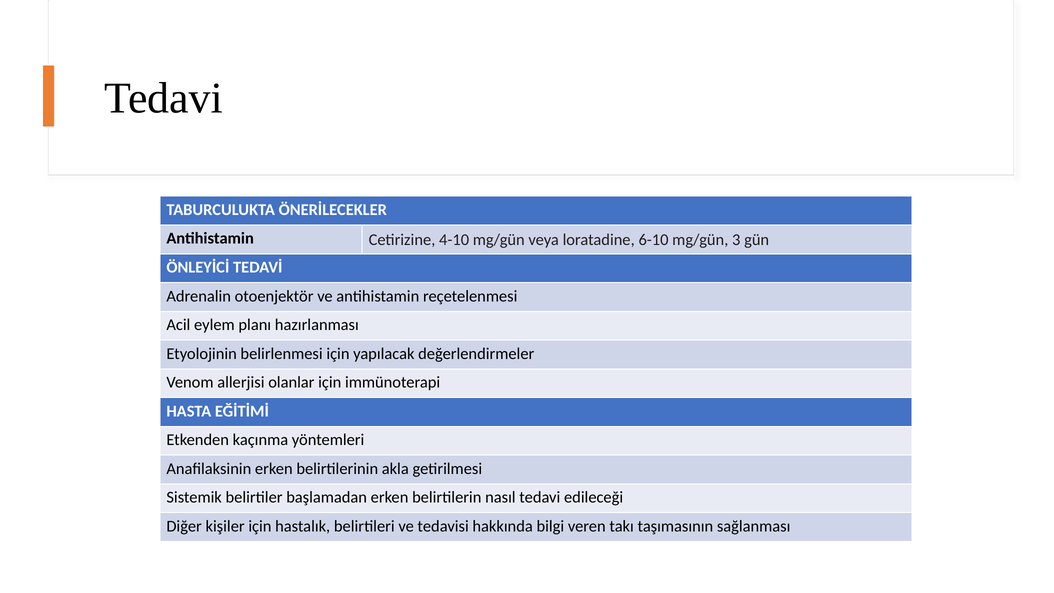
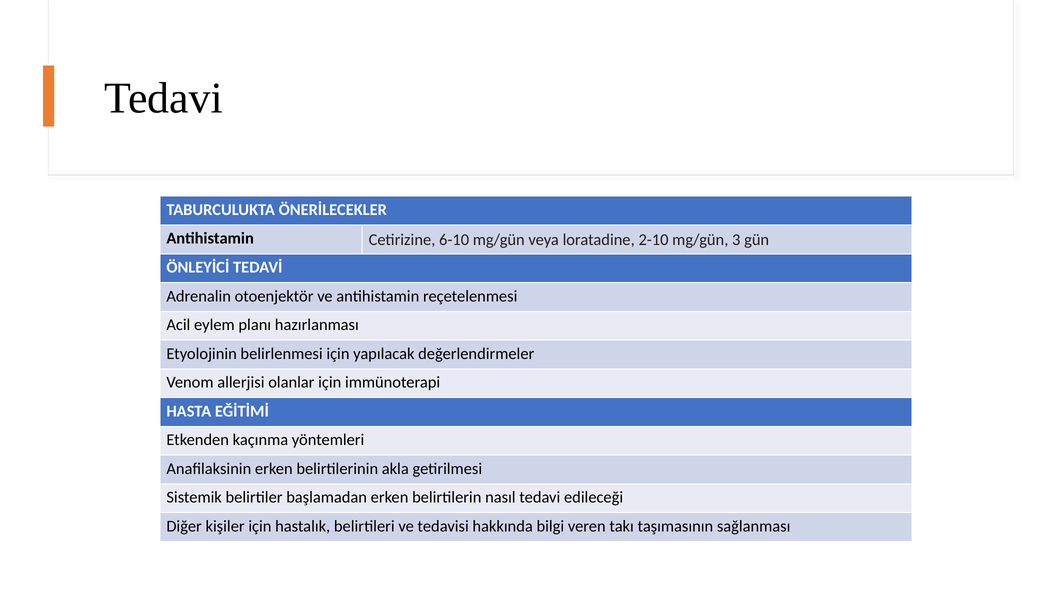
4-10: 4-10 -> 6-10 (454, 240)
6-10: 6-10 -> 2-10 (654, 240)
